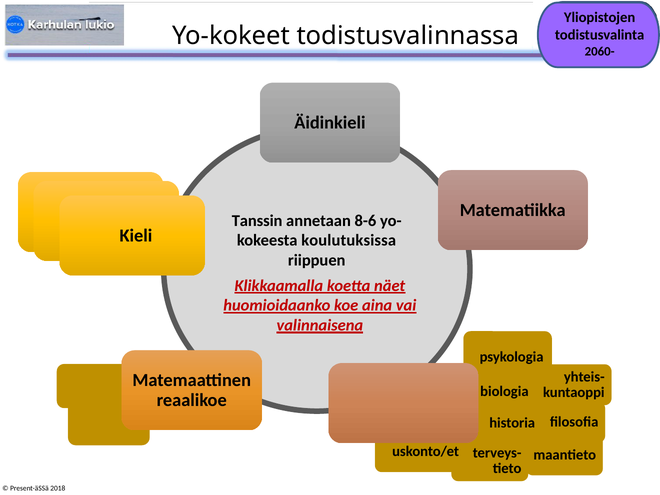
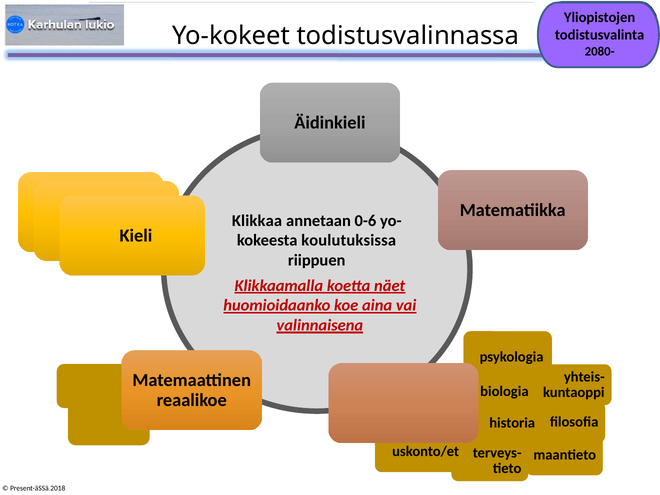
2060-: 2060- -> 2080- (600, 51)
Tanssin: Tanssin -> Klikkaa (257, 221)
8-6: 8-6 -> 0-6 (365, 221)
